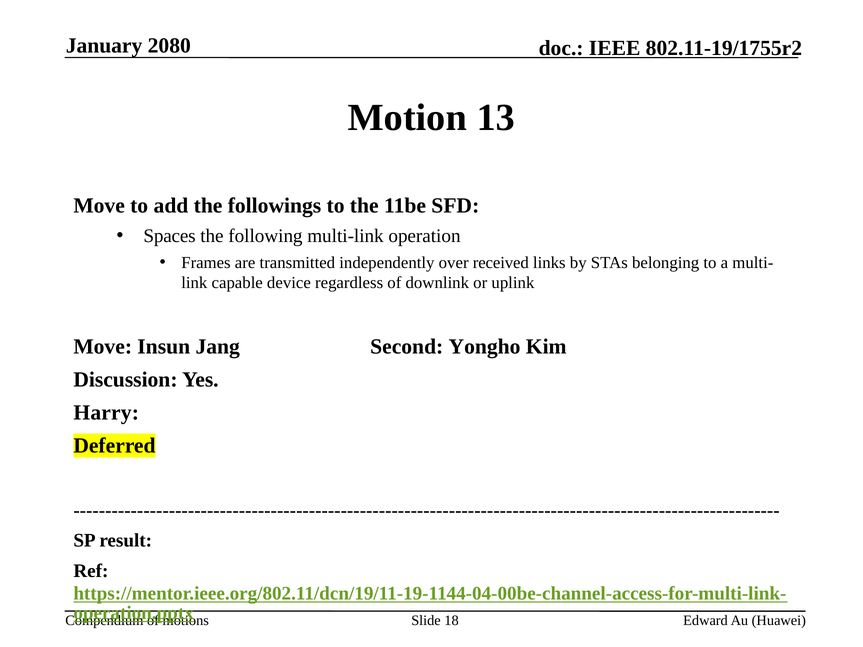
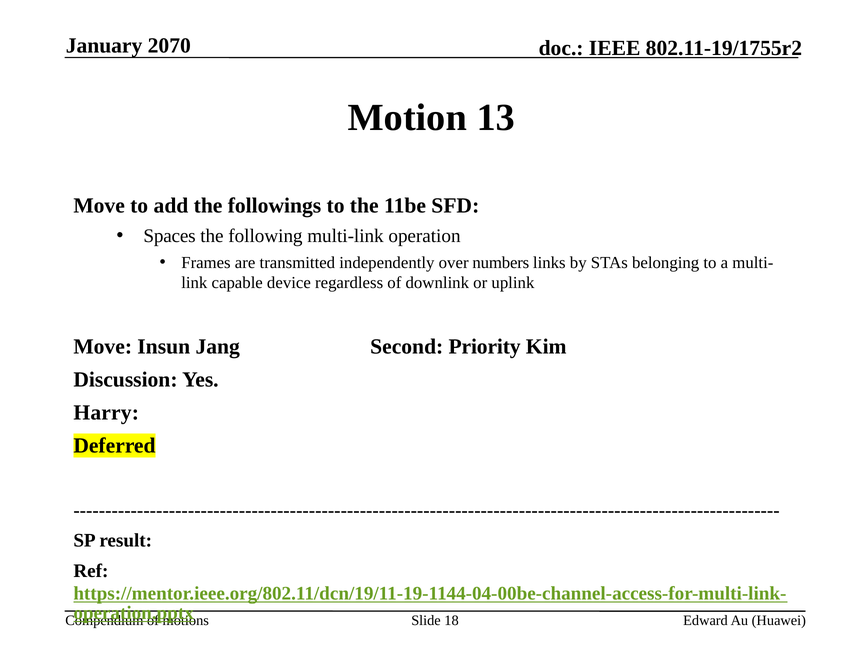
2080: 2080 -> 2070 (169, 46)
received: received -> numbers (501, 263)
Yongho: Yongho -> Priority (485, 347)
